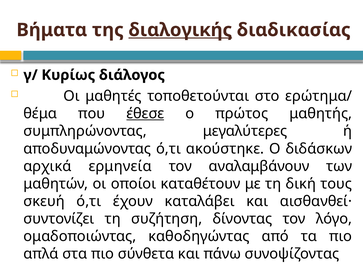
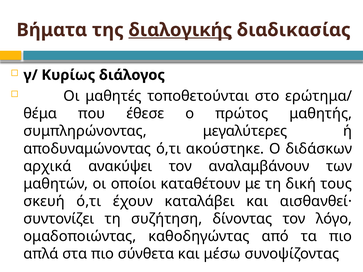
έθεσε underline: present -> none (145, 114)
ερμηνεία: ερμηνεία -> ανακύψει (120, 166)
πάνω: πάνω -> μέσω (222, 254)
